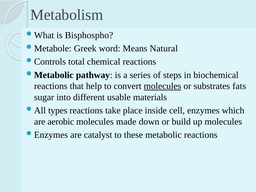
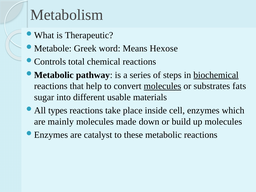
Bisphospho: Bisphospho -> Therapeutic (89, 35)
Natural: Natural -> Hexose (164, 48)
biochemical underline: none -> present (216, 75)
aerobic: aerobic -> mainly (61, 122)
